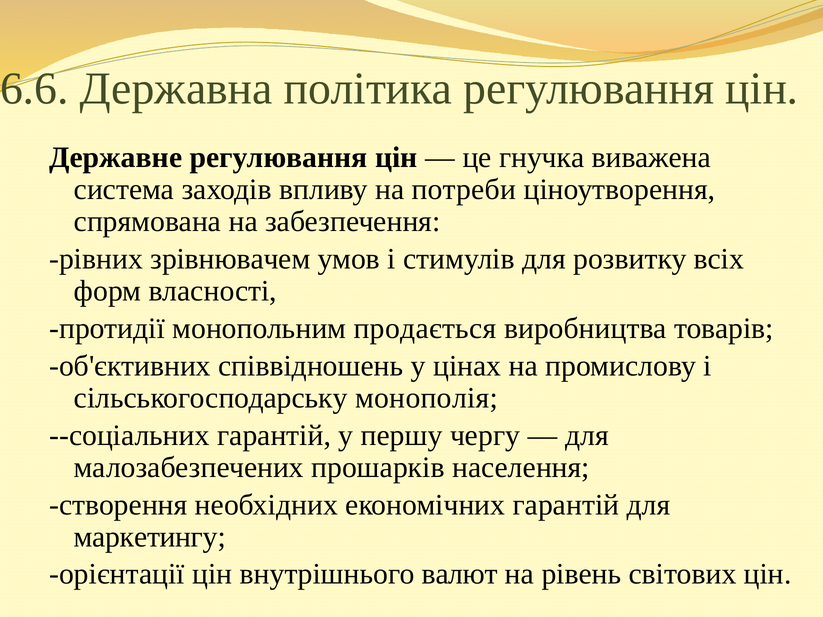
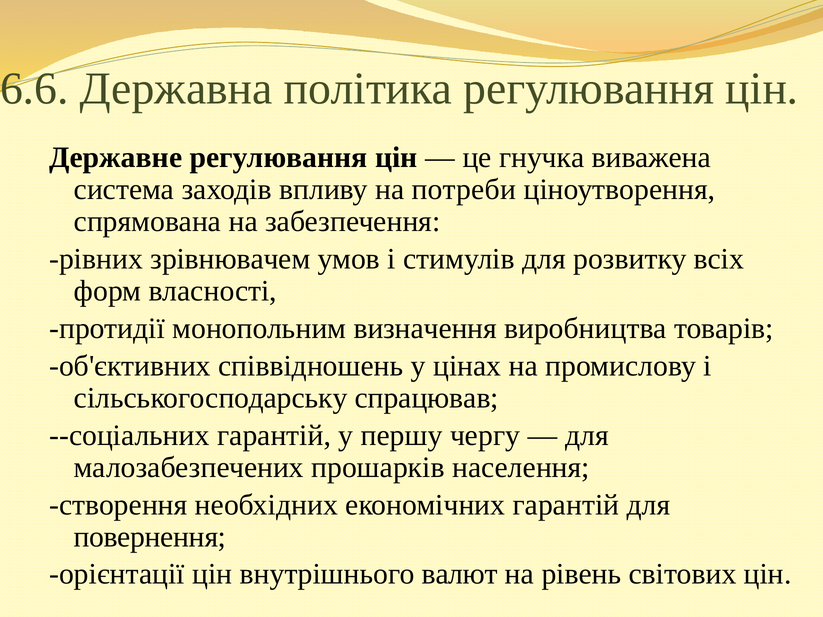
продається: продається -> визначення (425, 329)
монополія: монополія -> спрацював (427, 398)
маркетингу: маркетингу -> повернення (150, 537)
